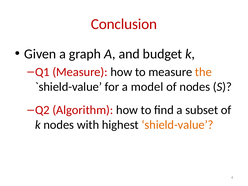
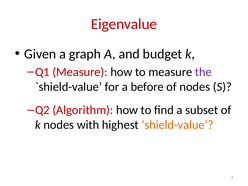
Conclusion: Conclusion -> Eigenvalue (124, 24)
the colour: orange -> purple (203, 72)
model: model -> before (147, 87)
